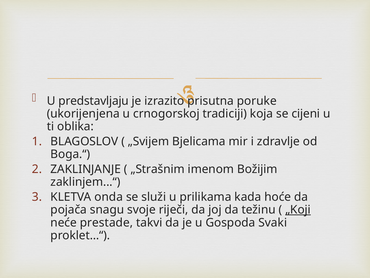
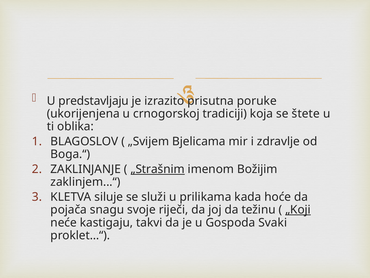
cijeni: cijeni -> štete (306, 113)
„Strašnim underline: none -> present (158, 169)
onda: onda -> siluje (109, 197)
prestade: prestade -> kastigaju (106, 222)
